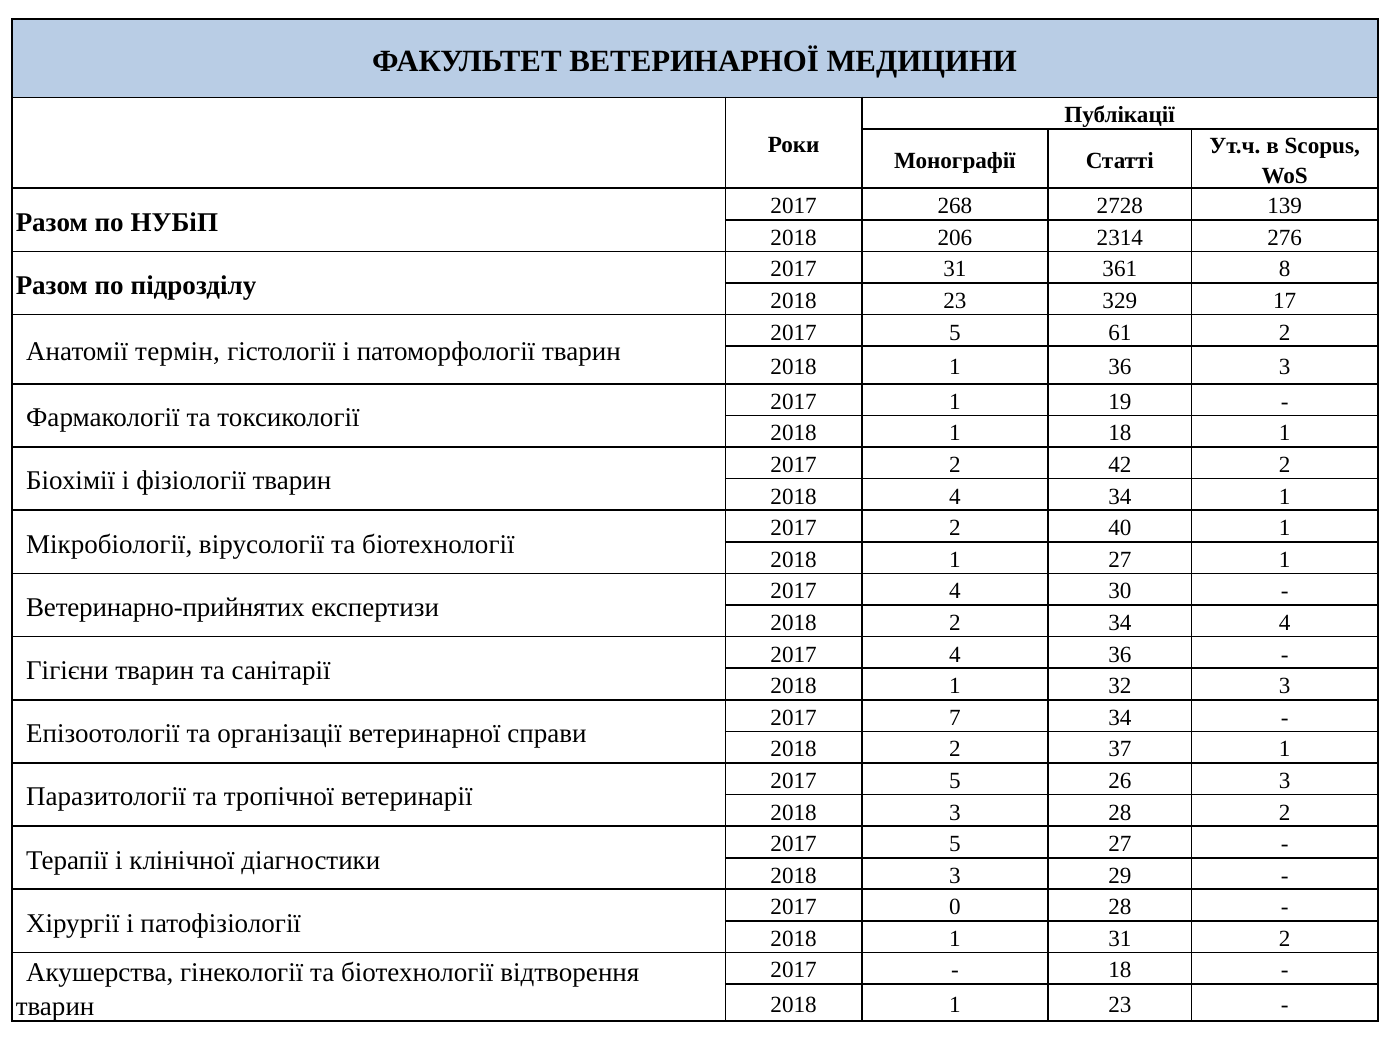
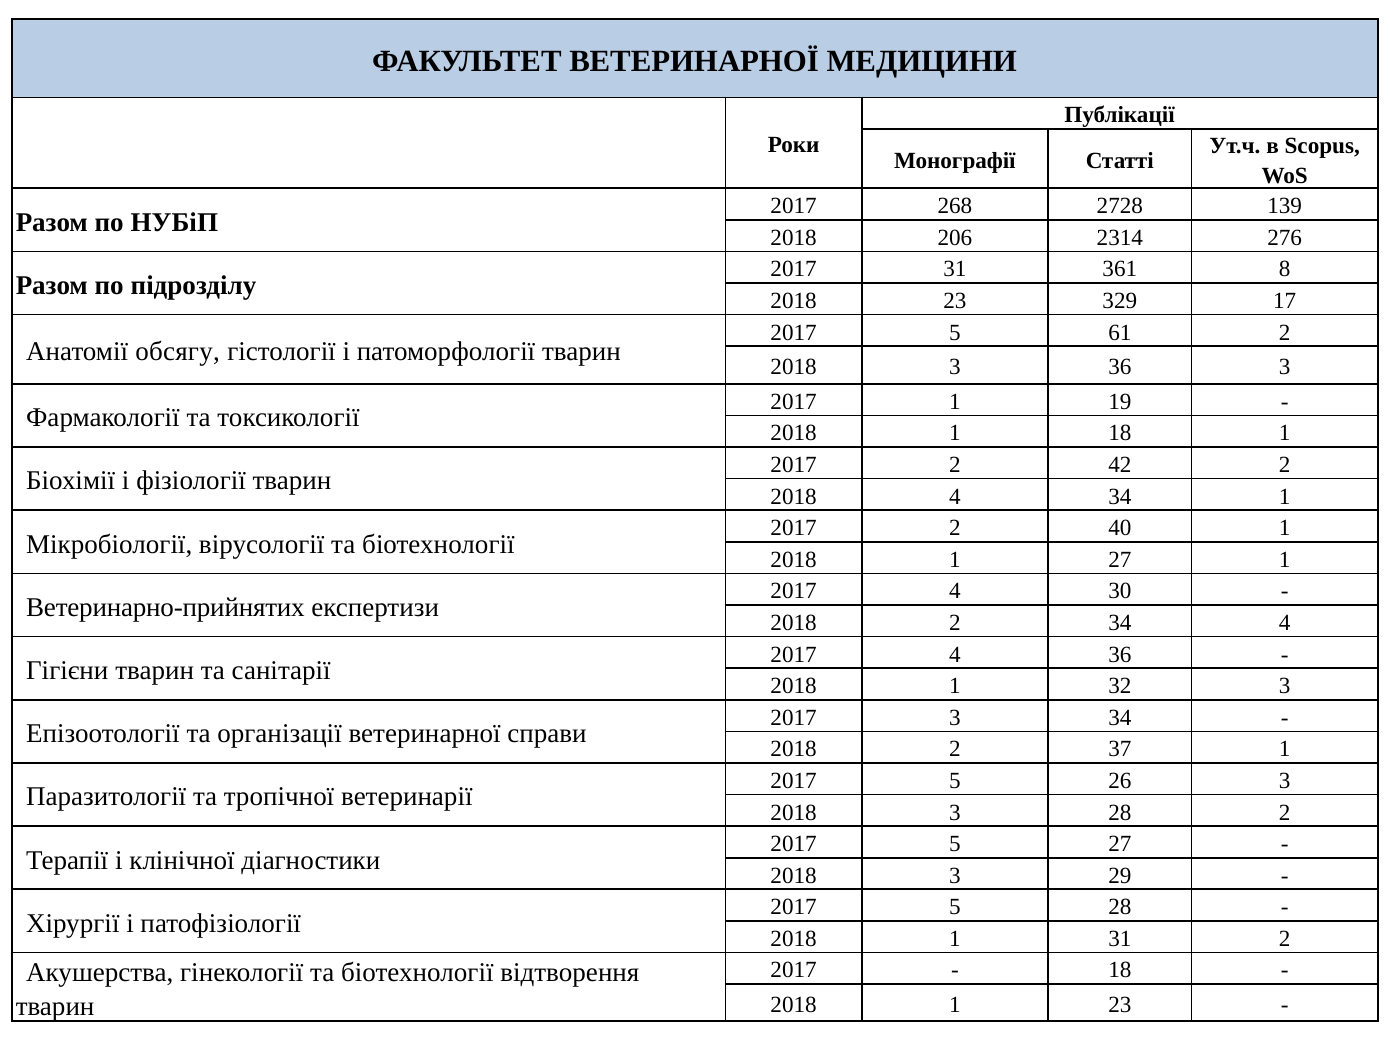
термін: термін -> обсягу (178, 351)
1: 1 -> 3 (955, 367)
2017 7: 7 -> 3 (955, 717)
0: 0 -> 5 (955, 907)
